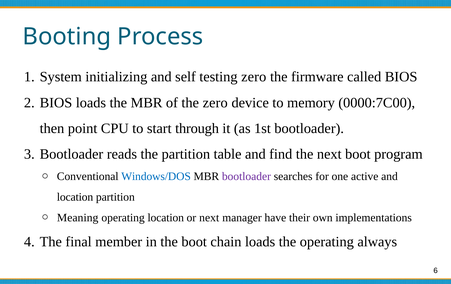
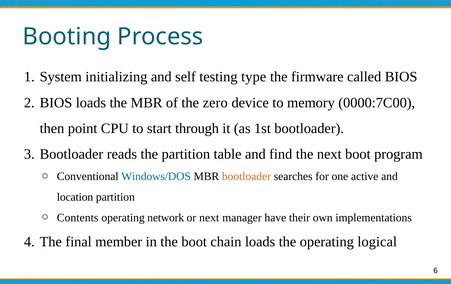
testing zero: zero -> type (254, 77)
bootloader colour: purple -> orange (246, 176)
Meaning: Meaning -> Contents (78, 218)
operating location: location -> network (166, 218)
always: always -> logical (377, 242)
